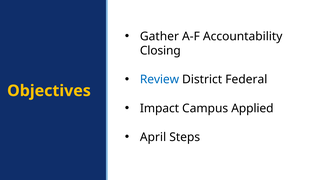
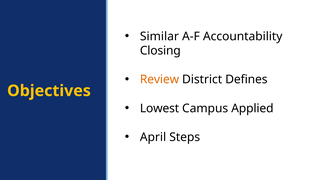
Gather: Gather -> Similar (159, 36)
Review colour: blue -> orange (159, 80)
Federal: Federal -> Defines (246, 80)
Impact: Impact -> Lowest (159, 108)
